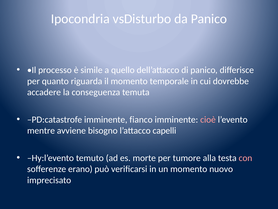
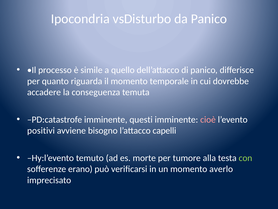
fianco: fianco -> questi (141, 119)
mentre: mentre -> positivi (41, 130)
con colour: pink -> light green (245, 158)
nuovo: nuovo -> averlo (221, 169)
